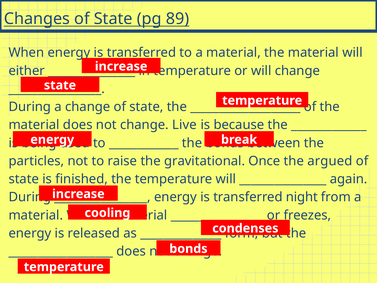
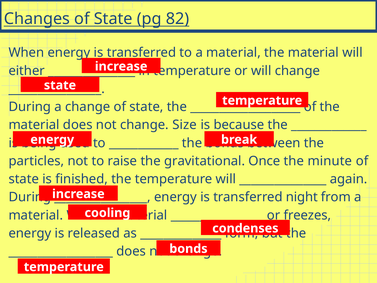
89: 89 -> 82 (178, 19)
Live: Live -> Size (185, 125)
argued: argued -> minute (330, 161)
